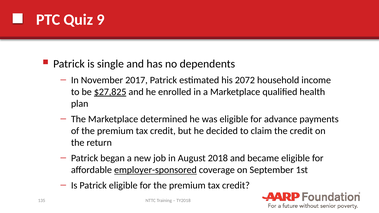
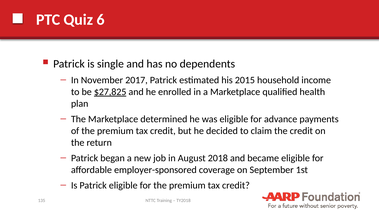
9: 9 -> 6 (101, 20)
2072: 2072 -> 2015 (245, 80)
employer-sponsored underline: present -> none (155, 170)
